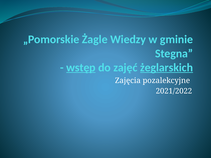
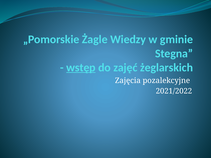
żeglarskich underline: present -> none (167, 68)
